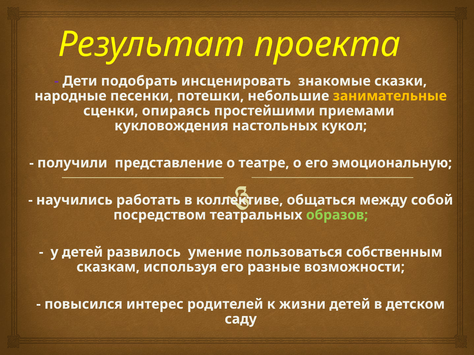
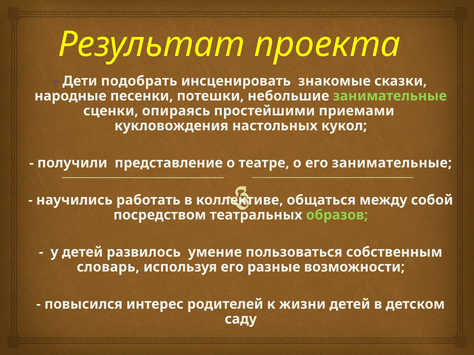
занимательные colour: yellow -> light green (390, 96)
его эмоциональную: эмоциональную -> занимательные (392, 163)
сказкам: сказкам -> словарь (108, 267)
